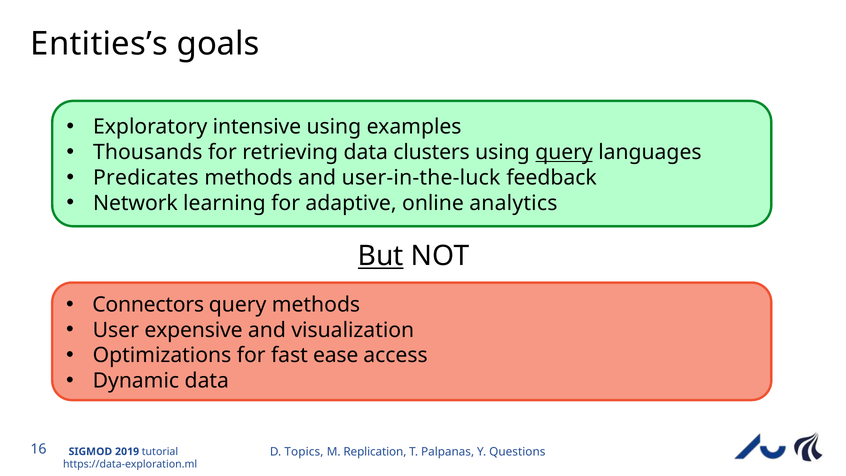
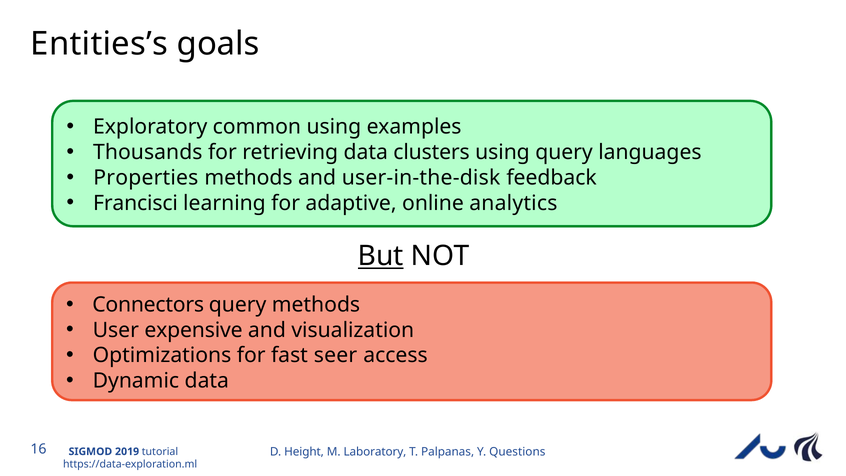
intensive: intensive -> common (257, 127)
query underline: present -> none (564, 152)
Predicates: Predicates -> Properties (146, 178)
user-in-the-luck: user-in-the-luck -> user-in-the-disk (421, 178)
Network: Network -> Francisci (135, 203)
ease: ease -> seer (336, 355)
Topics: Topics -> Height (304, 452)
Replication: Replication -> Laboratory (375, 452)
